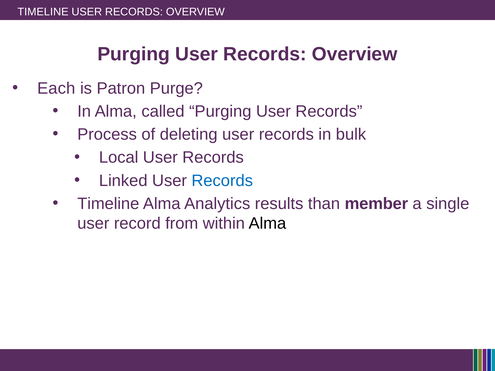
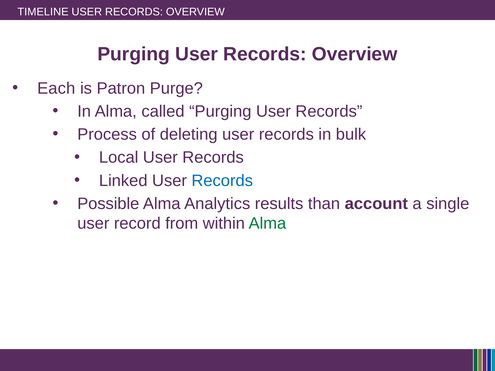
Timeline: Timeline -> Possible (108, 204)
member: member -> account (376, 204)
Alma colour: black -> green (267, 224)
